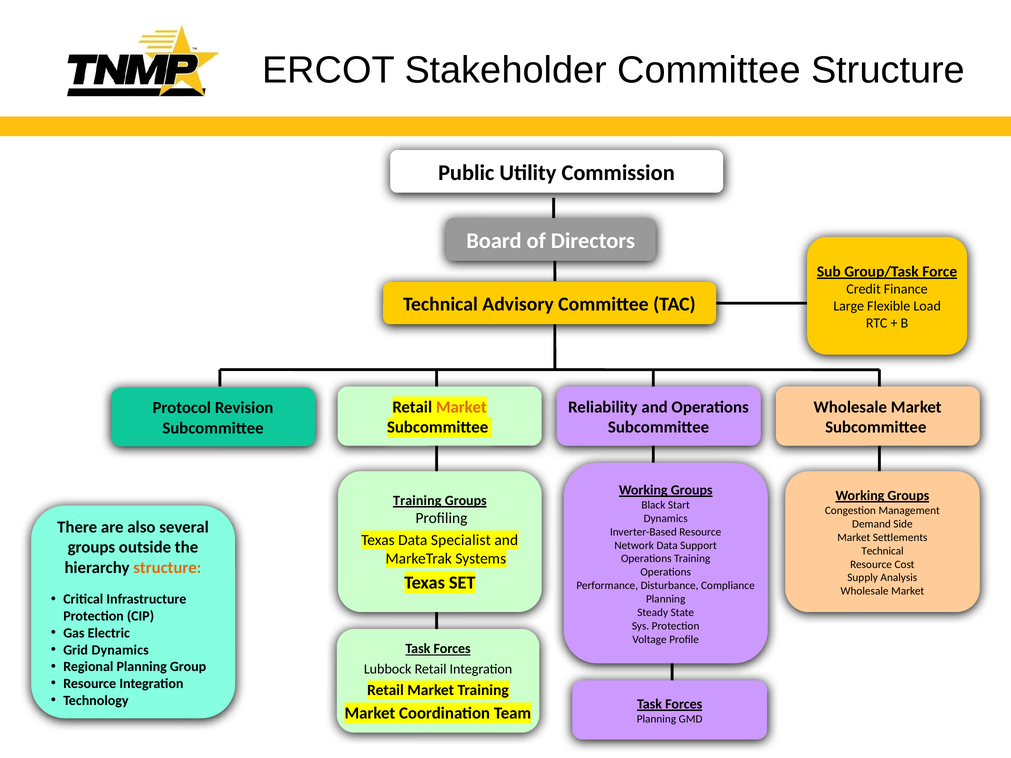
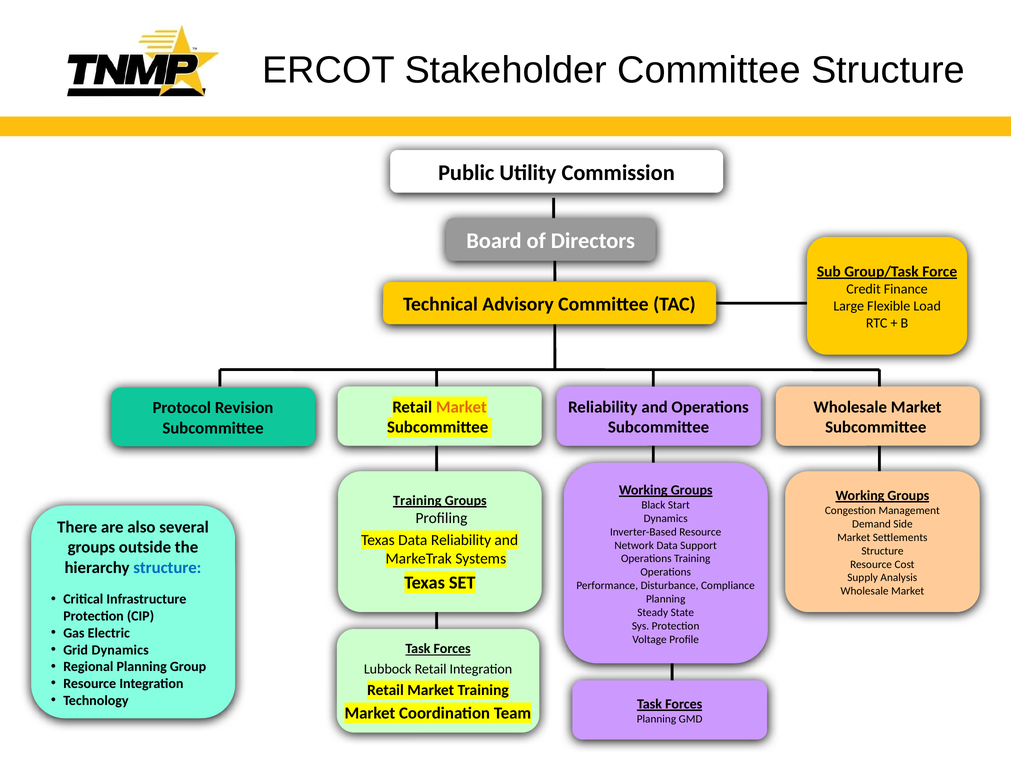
Data Specialist: Specialist -> Reliability (461, 540)
Technical: Technical -> Structure (882, 551)
structure colour: orange -> blue (167, 568)
